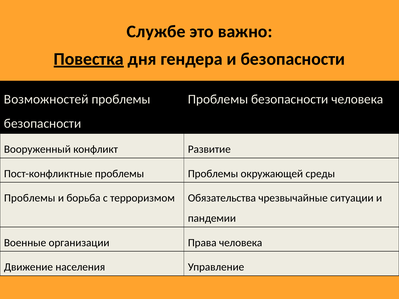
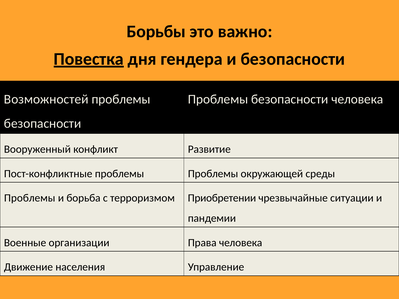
Службе: Службе -> Борьбы (156, 31)
Обязательства: Обязательства -> Приобретении (222, 198)
